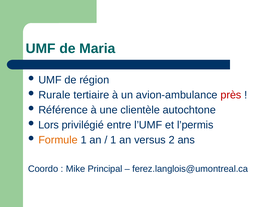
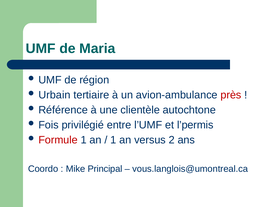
Rurale: Rurale -> Urbain (54, 95)
Lors: Lors -> Fois (49, 125)
Formule colour: orange -> red (58, 140)
ferez.langlois@umontreal.ca: ferez.langlois@umontreal.ca -> vous.langlois@umontreal.ca (190, 169)
